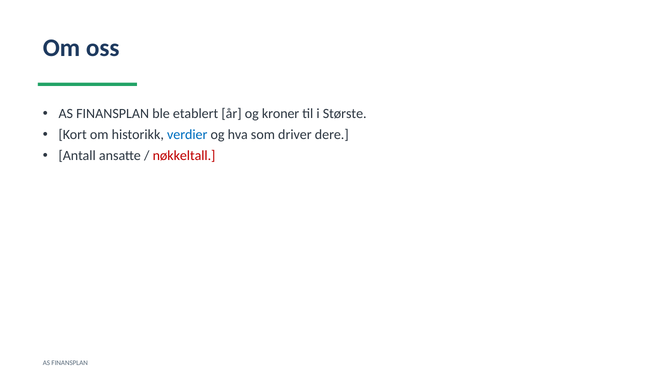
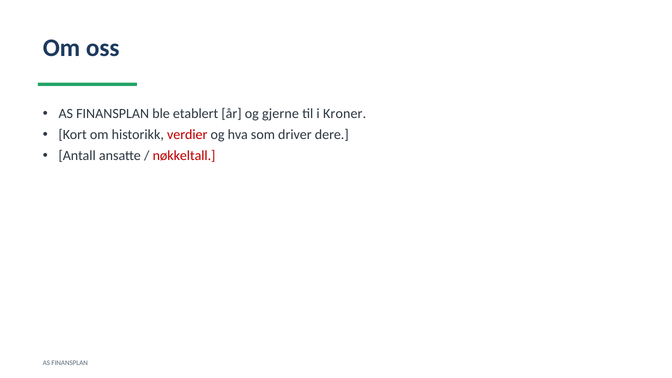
kroner: kroner -> gjerne (280, 114)
Største: Største -> Kroner (345, 114)
verdier colour: blue -> red (187, 135)
